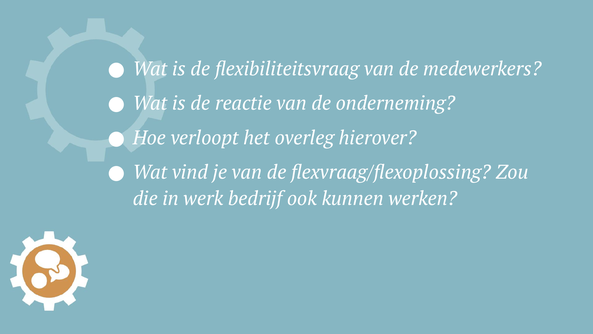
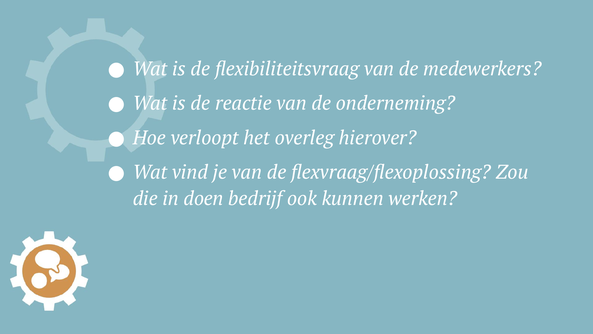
werk: werk -> doen (204, 198)
